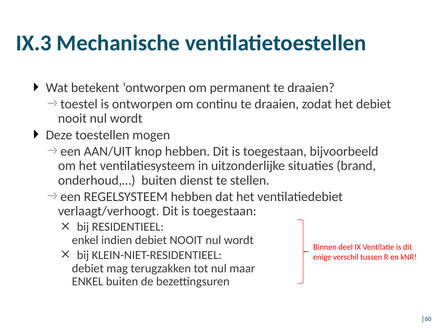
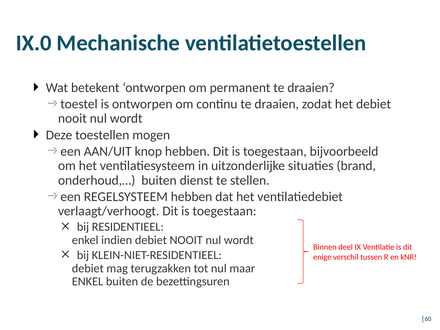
IX.3: IX.3 -> IX.0 (34, 43)
